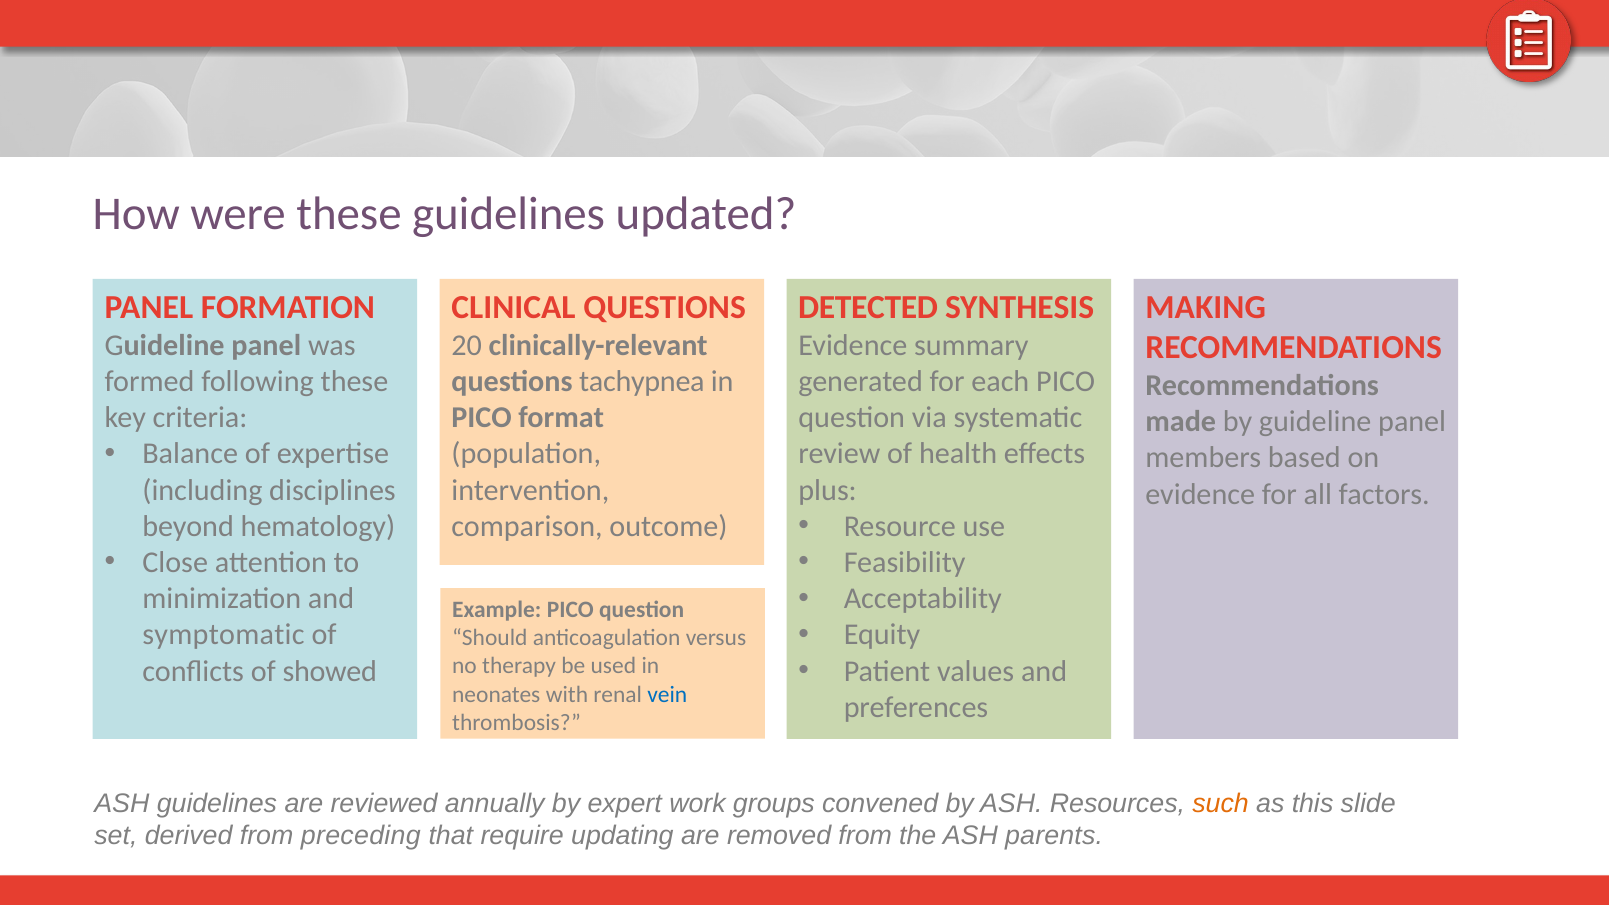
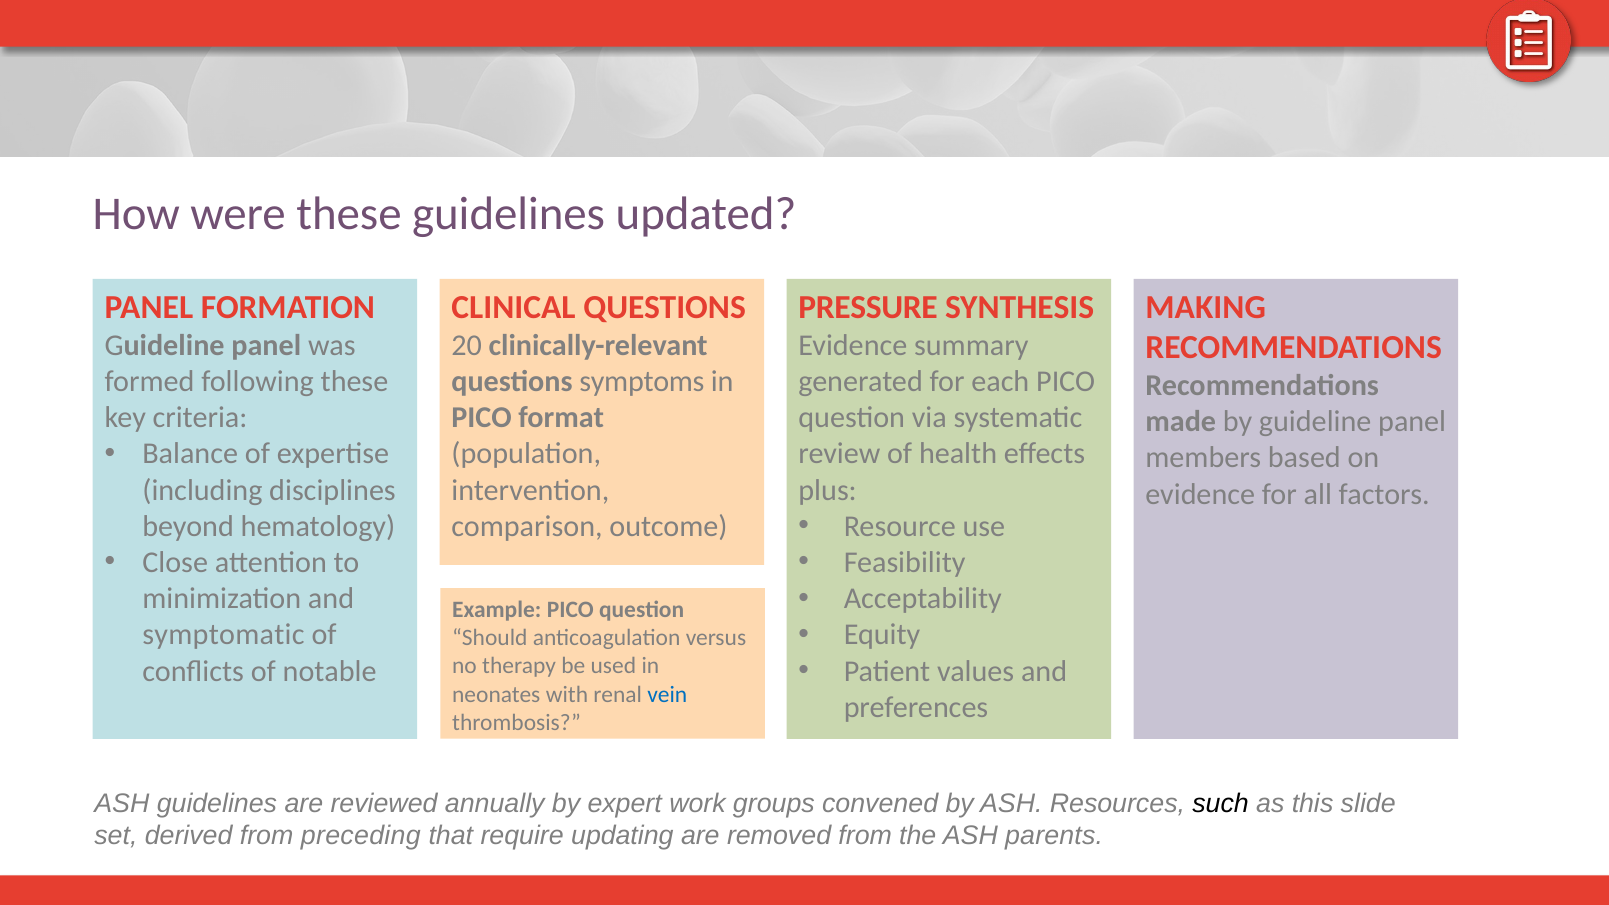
DETECTED: DETECTED -> PRESSURE (868, 307)
tachypnea: tachypnea -> symptoms (642, 381)
showed: showed -> notable (330, 671)
such colour: orange -> black (1221, 803)
